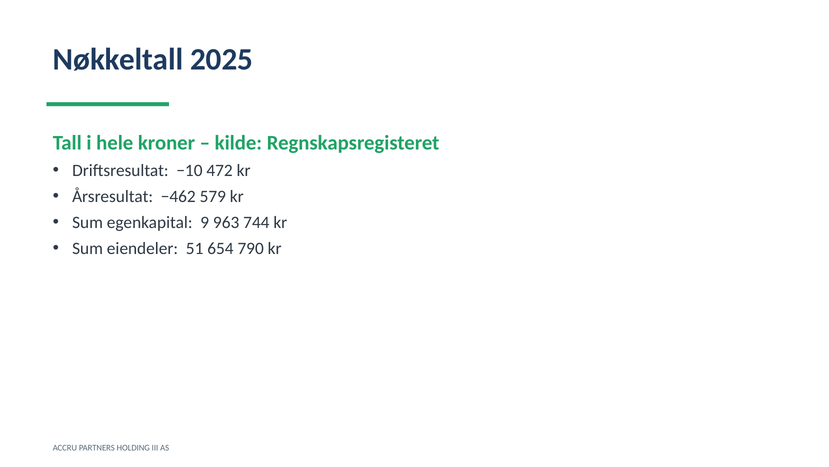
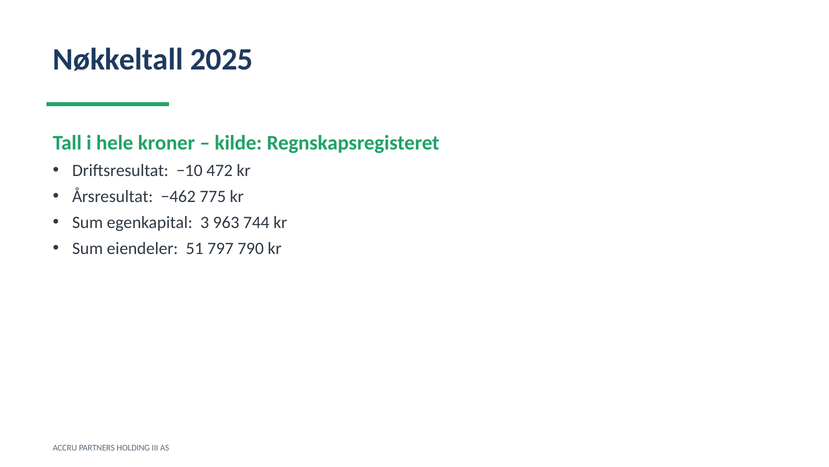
579: 579 -> 775 (213, 196)
9: 9 -> 3 (205, 222)
654: 654 -> 797 (220, 248)
